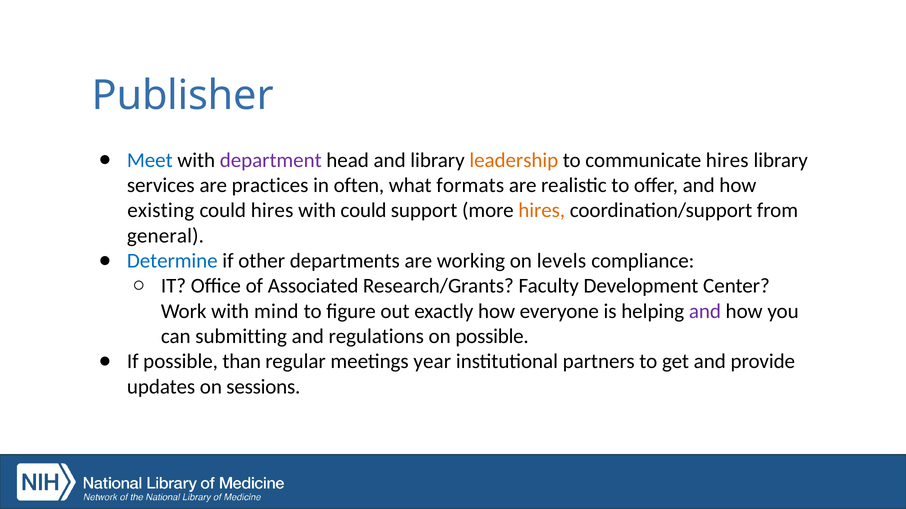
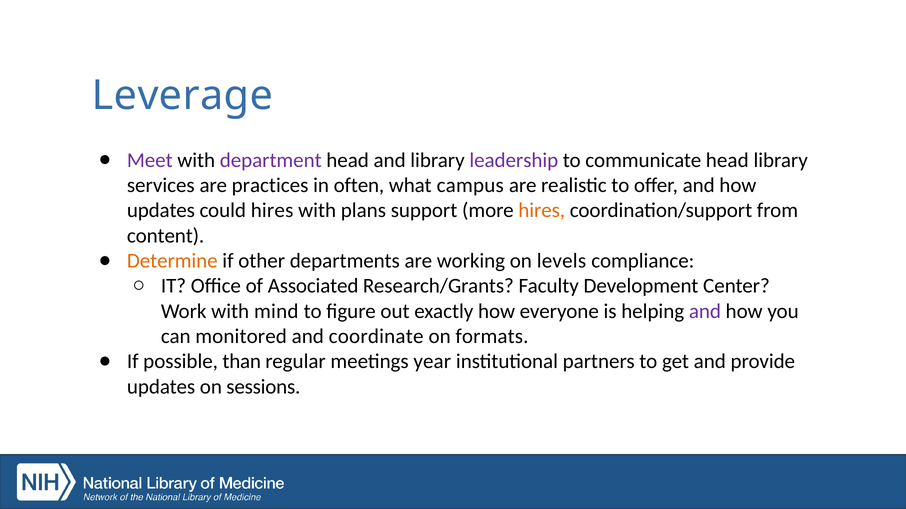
Publisher: Publisher -> Leverage (182, 95)
Meet colour: blue -> purple (150, 160)
leadership colour: orange -> purple (514, 160)
communicate hires: hires -> head (727, 160)
formats: formats -> campus (470, 186)
existing: existing -> updates (161, 211)
with could: could -> plans (363, 211)
general: general -> content (166, 236)
Determine colour: blue -> orange (172, 261)
submitting: submitting -> monitored (241, 337)
regulations: regulations -> coordinate (376, 337)
on possible: possible -> formats (492, 337)
